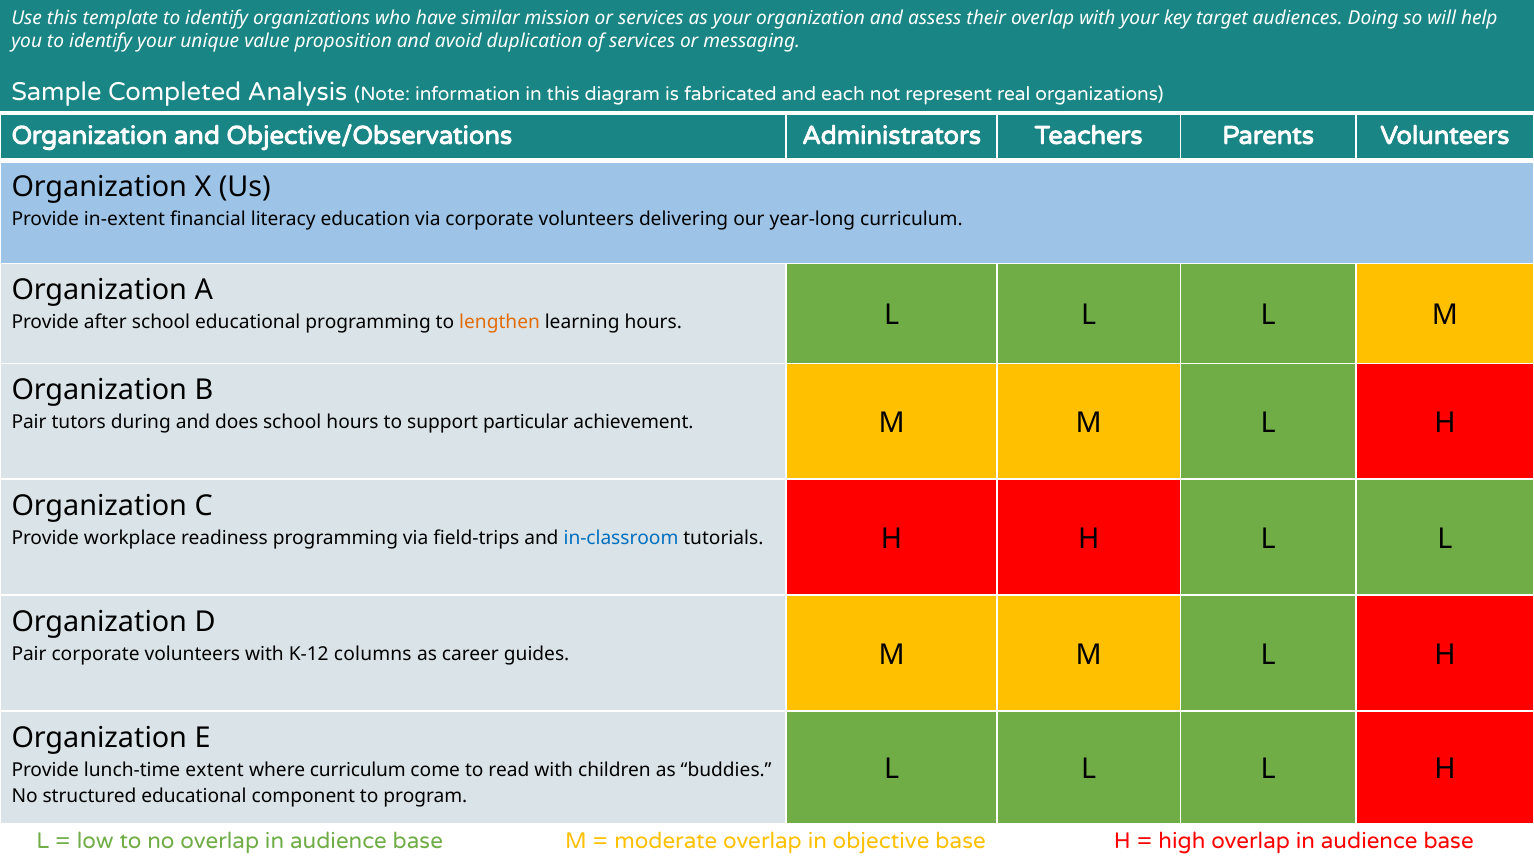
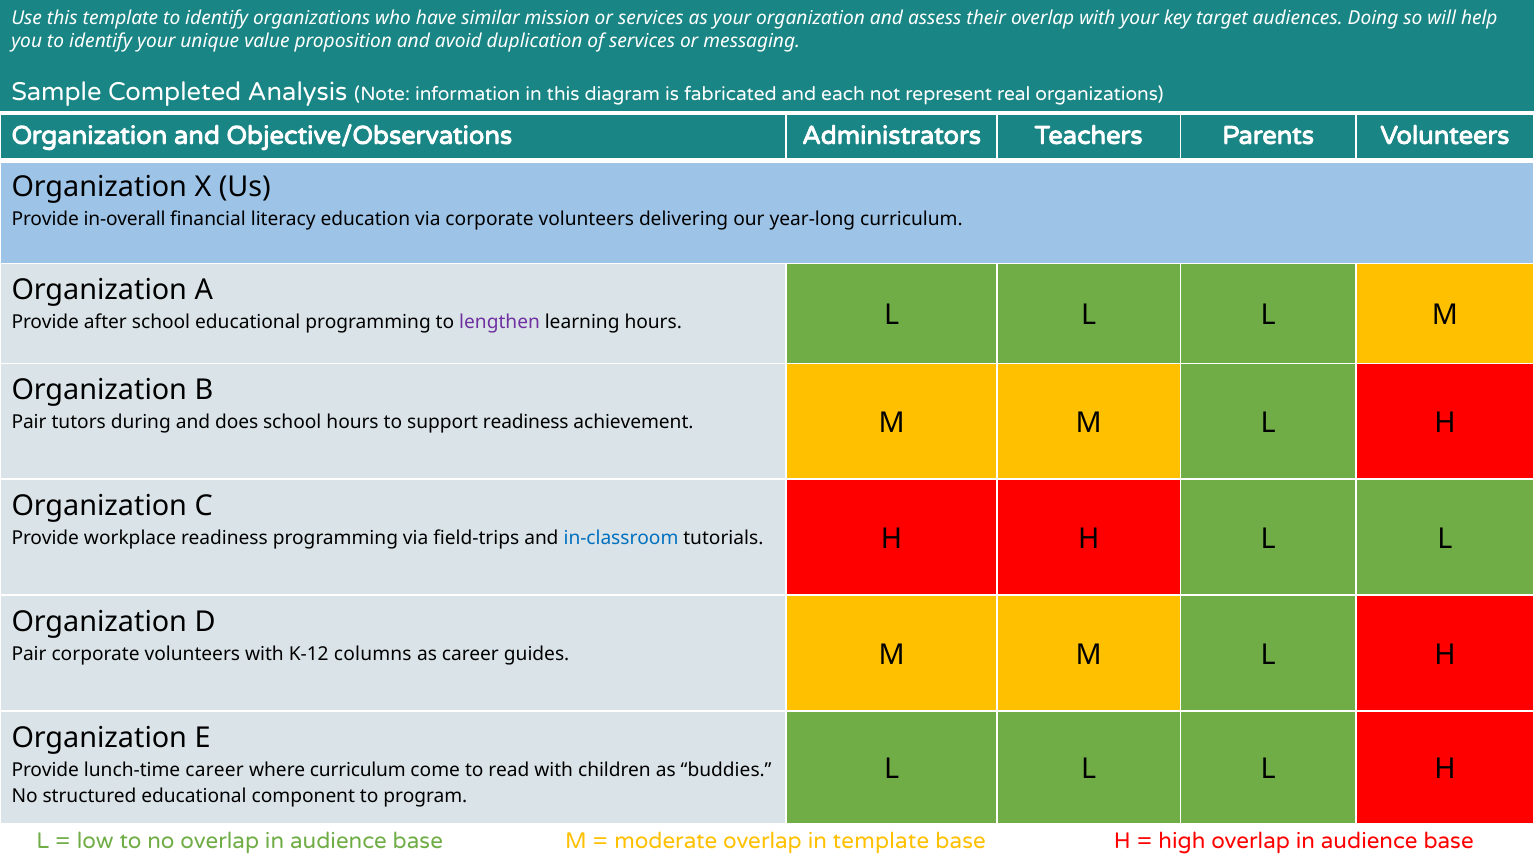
in-extent: in-extent -> in-overall (125, 220)
lengthen colour: orange -> purple (500, 322)
support particular: particular -> readiness (526, 422)
lunch-time extent: extent -> career (215, 770)
in objective: objective -> template (881, 841)
